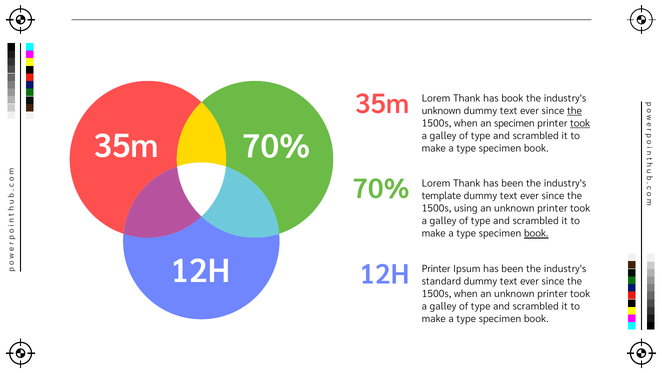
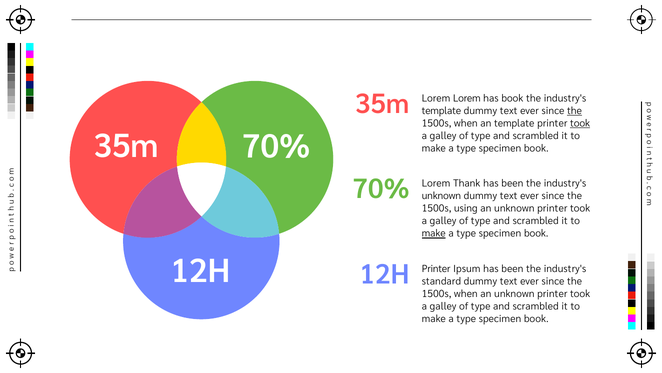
Thank: Thank -> Lorem (467, 98)
unknown: unknown -> template (441, 111)
an specimen: specimen -> template (514, 123)
template: template -> unknown (441, 196)
make underline: none -> present (434, 233)
book underline: present -> none (536, 233)
